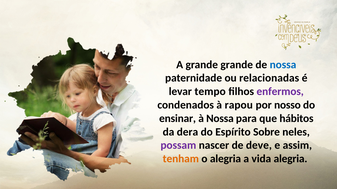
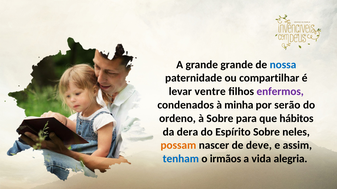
relacionadas: relacionadas -> compartilhar (269, 78)
tempo: tempo -> ventre (210, 92)
rapou: rapou -> minha (239, 105)
nosso: nosso -> serão (287, 105)
ensinar: ensinar -> ordeno (177, 119)
à Nossa: Nossa -> Sobre (220, 119)
possam colour: purple -> orange (178, 146)
tenham colour: orange -> blue (181, 159)
o alegria: alegria -> irmãos (225, 159)
